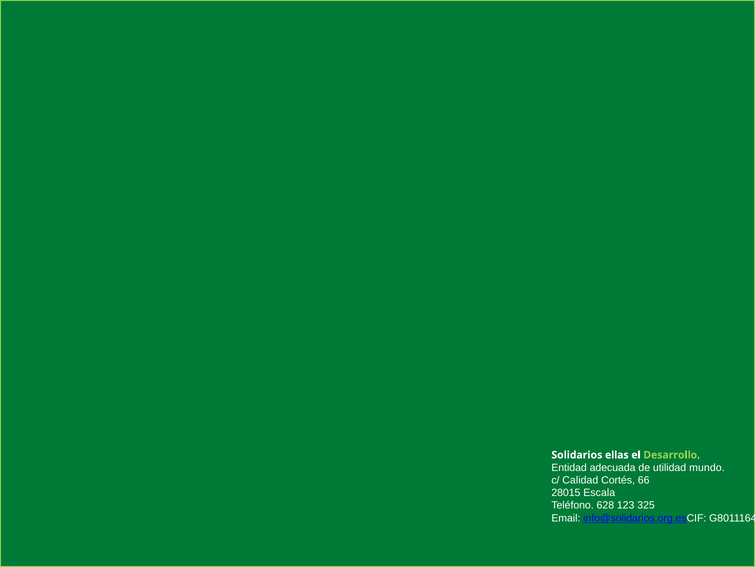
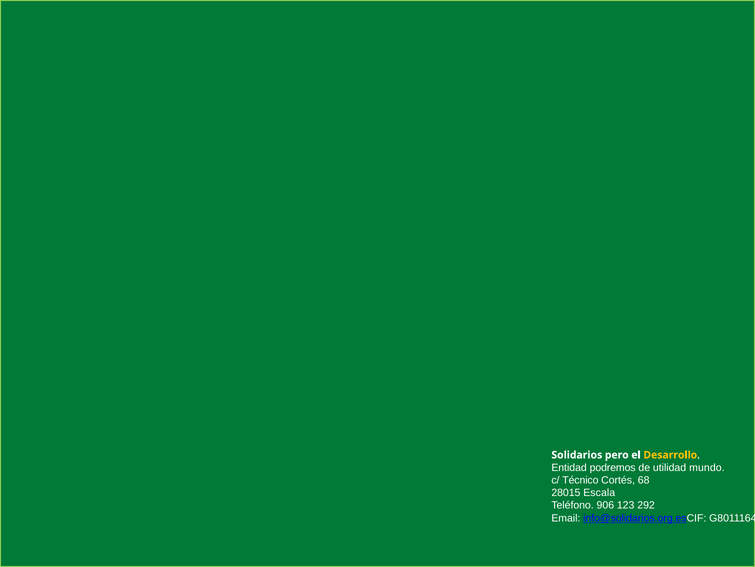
ellas: ellas -> pero (617, 454)
Desarrollo colour: light green -> yellow (670, 454)
adecuada: adecuada -> podremos (613, 467)
Calidad: Calidad -> Técnico (580, 480)
66: 66 -> 68 (644, 480)
628: 628 -> 906 (605, 505)
325: 325 -> 292 (646, 505)
